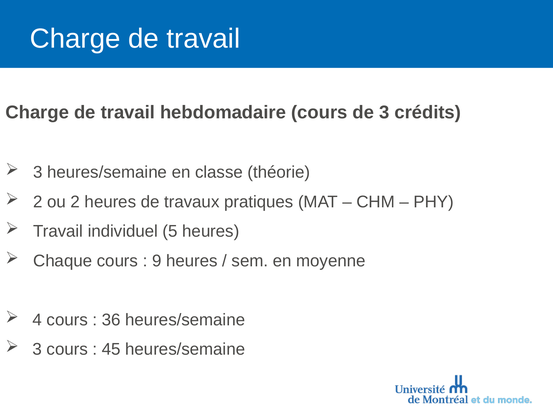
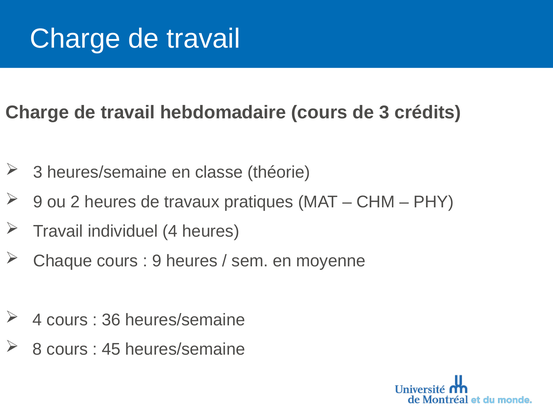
2: 2 -> 9 (38, 202)
individuel 5: 5 -> 4 (170, 231)
3: 3 -> 8 (37, 349)
